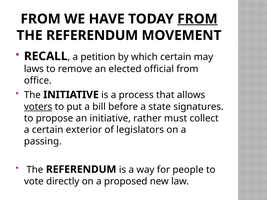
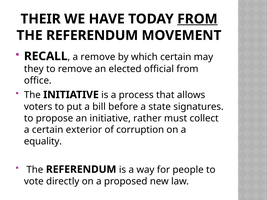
FROM: FROM -> THEIR (41, 19)
a petition: petition -> remove (98, 57)
laws: laws -> they (34, 69)
voters underline: present -> none (38, 107)
legislators: legislators -> corruption (140, 130)
passing: passing -> equality (43, 142)
